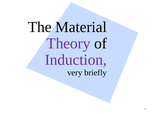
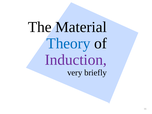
Theory colour: purple -> blue (68, 43)
